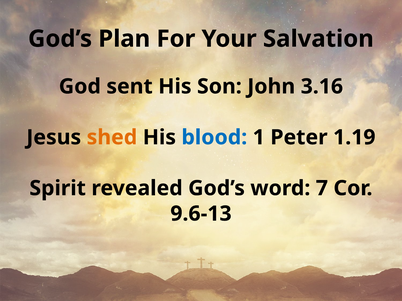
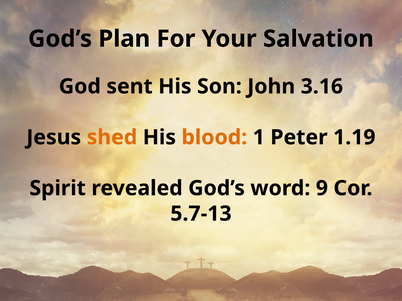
blood colour: blue -> orange (214, 138)
7: 7 -> 9 (322, 189)
9.6-13: 9.6-13 -> 5.7-13 (201, 214)
